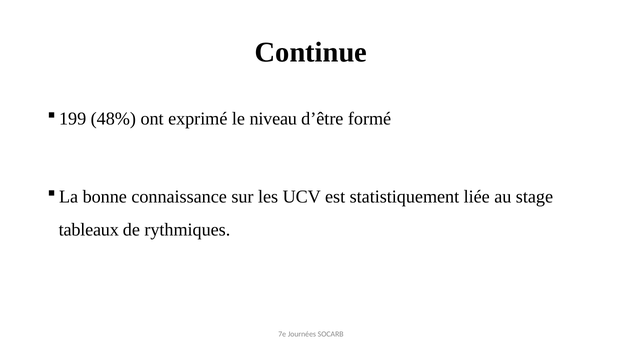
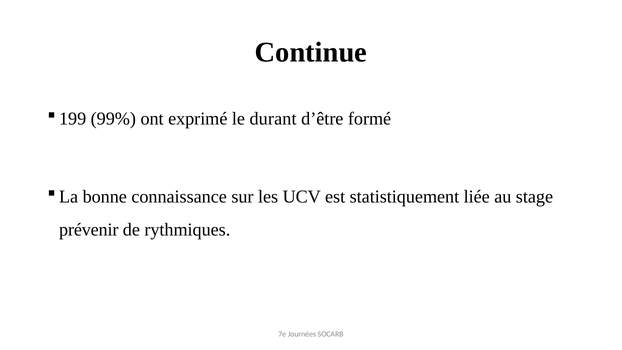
48%: 48% -> 99% (113, 119)
niveau: niveau -> durant (273, 119)
tableaux: tableaux -> prévenir (89, 230)
